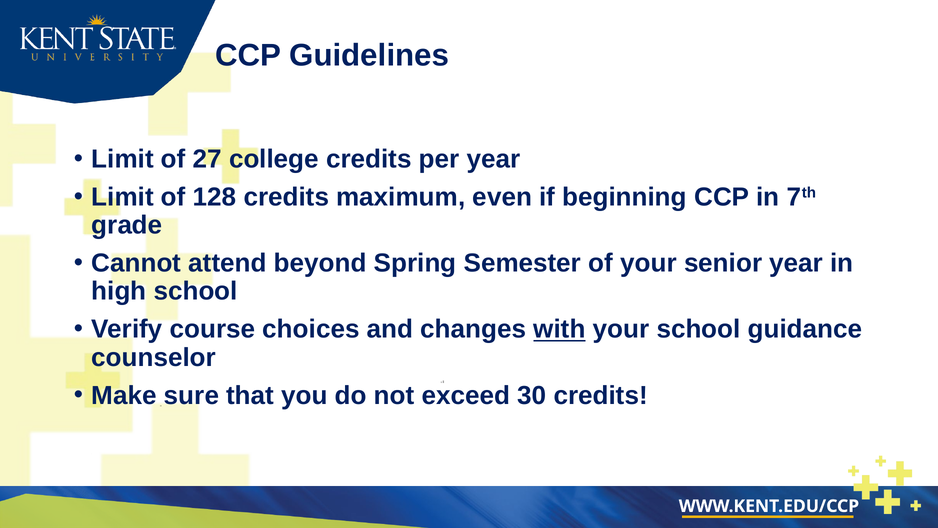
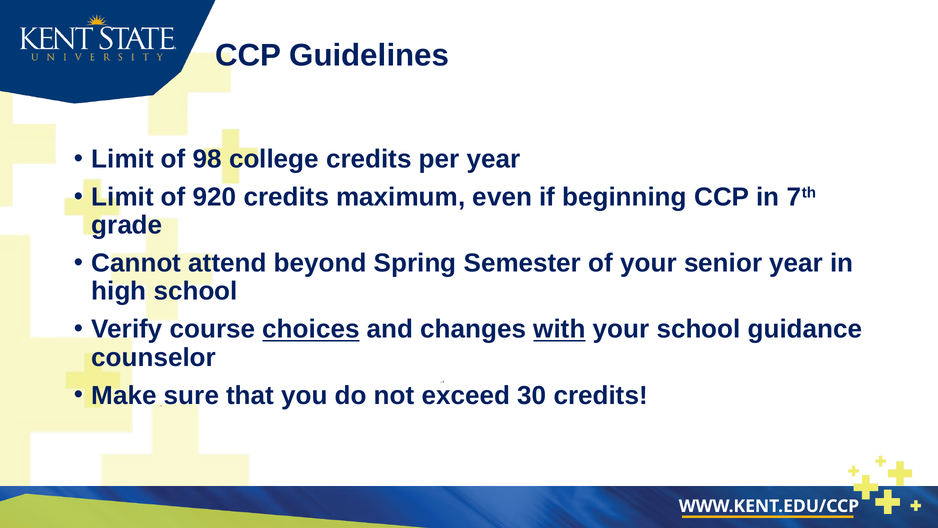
27: 27 -> 98 (207, 159)
128: 128 -> 920 (215, 197)
choices underline: none -> present (311, 329)
